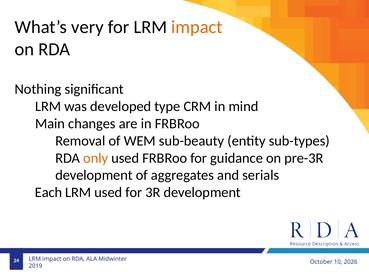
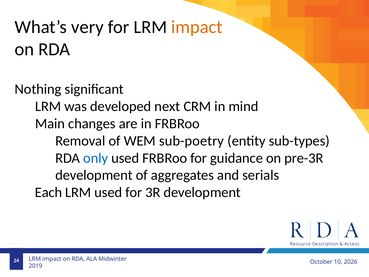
type: type -> next (167, 106)
sub-beauty: sub-beauty -> sub-poetry (192, 141)
only colour: orange -> blue (96, 158)
